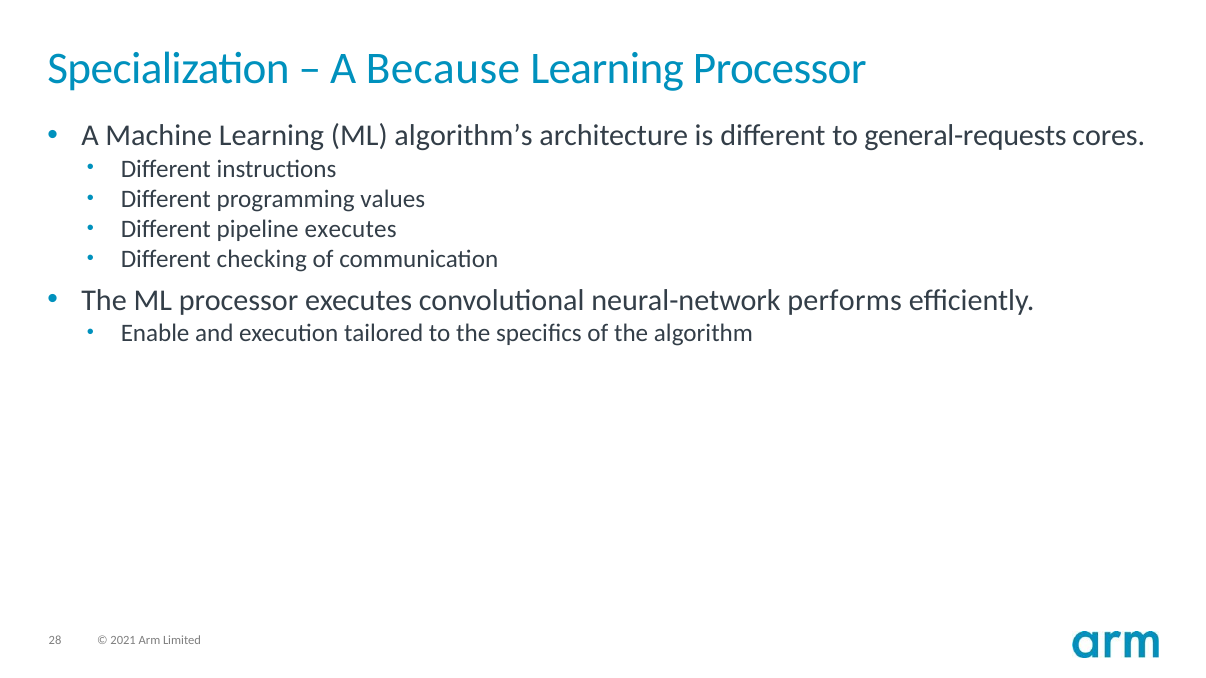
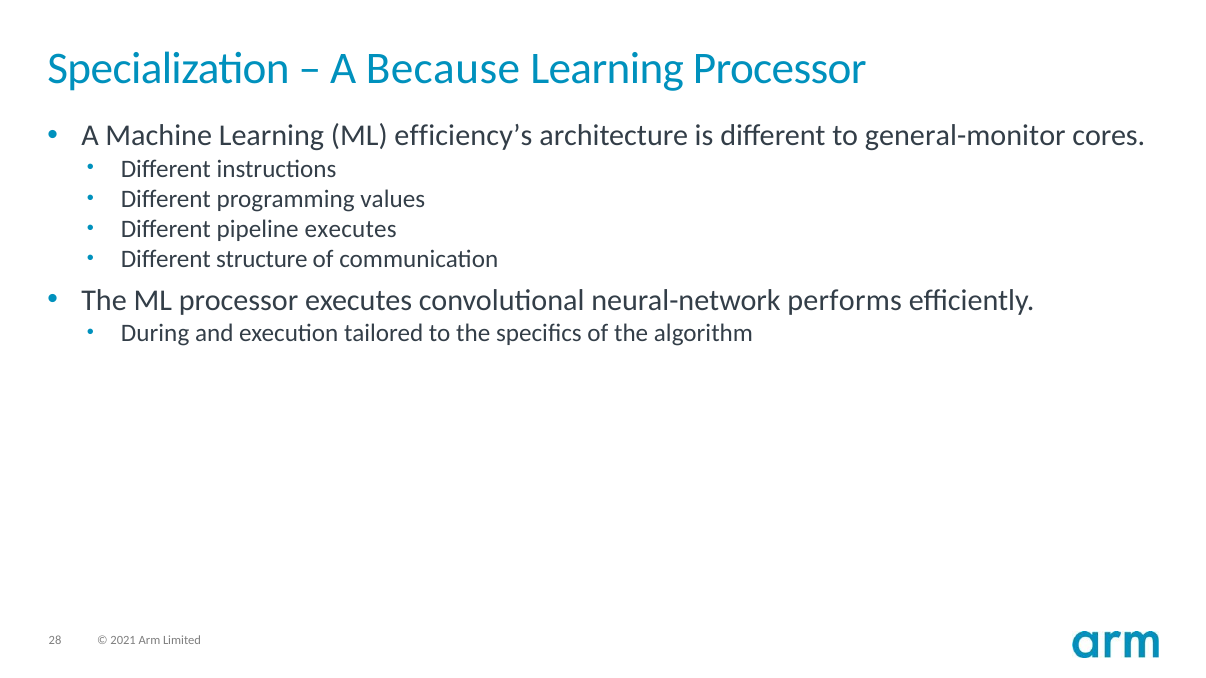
algorithm’s: algorithm’s -> efficiency’s (463, 136)
general-requests: general-requests -> general-monitor (965, 136)
checking: checking -> structure (262, 259)
Enable: Enable -> During (155, 333)
